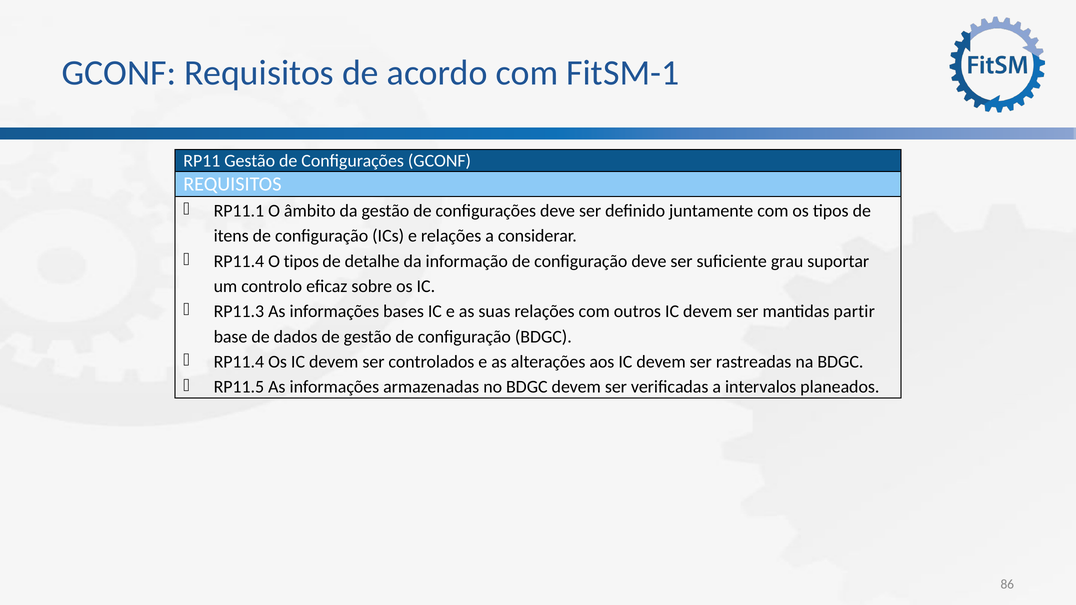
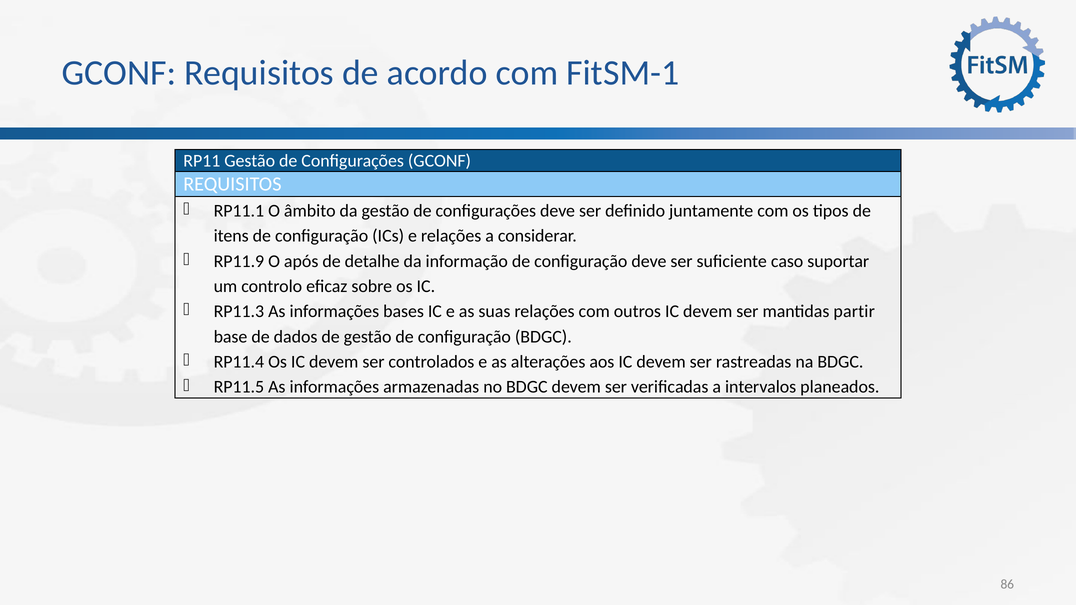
RP11.4: RP11.4 -> RP11.9 (239, 261)
O tipos: tipos -> após (301, 261)
grau: grau -> caso (787, 261)
